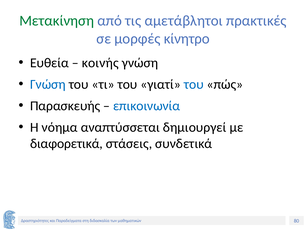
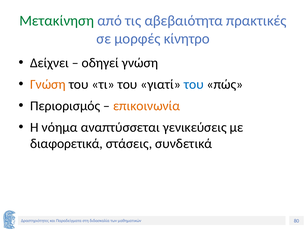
αμετάβλητοι: αμετάβλητοι -> αβεβαιότητα (184, 21)
Ευθεία: Ευθεία -> Δείχνει (49, 63)
κοινής: κοινής -> οδηγεί (100, 63)
Γνώση colour: blue -> orange (48, 84)
Παρασκευής: Παρασκευής -> Περιορισμός (65, 106)
επικοινωνία colour: blue -> orange (147, 106)
δημιουργεί: δημιουργεί -> γενικεύσεις (195, 127)
